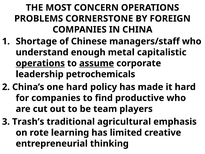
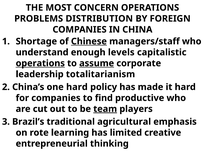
CORNERSTONE: CORNERSTONE -> DISTRIBUTION (99, 19)
Chinese underline: none -> present (89, 41)
metal: metal -> levels (121, 52)
petrochemicals: petrochemicals -> totalitarianism (100, 74)
team underline: none -> present (105, 109)
Trash’s: Trash’s -> Brazil’s (28, 121)
